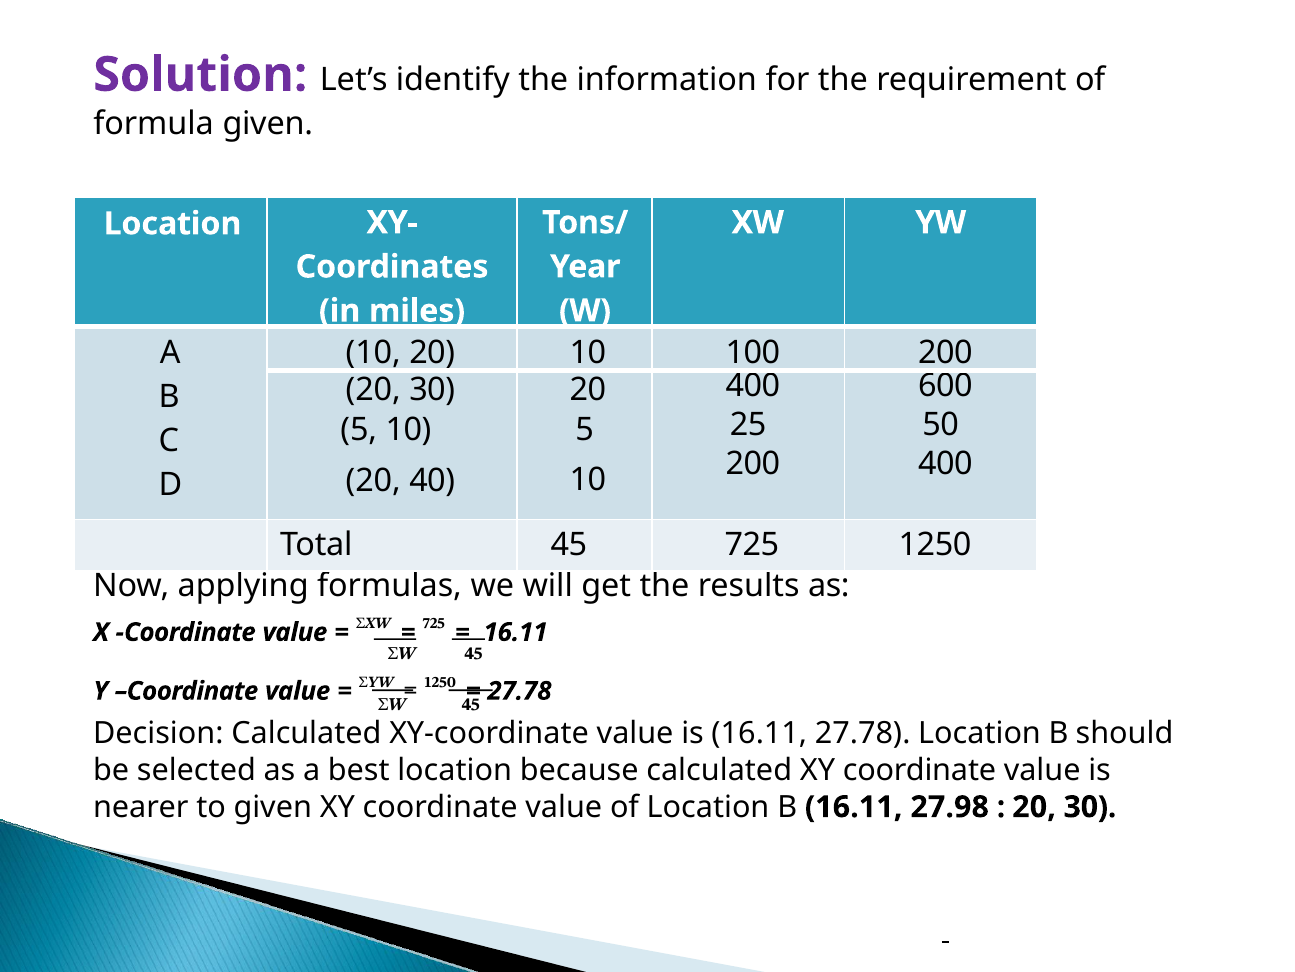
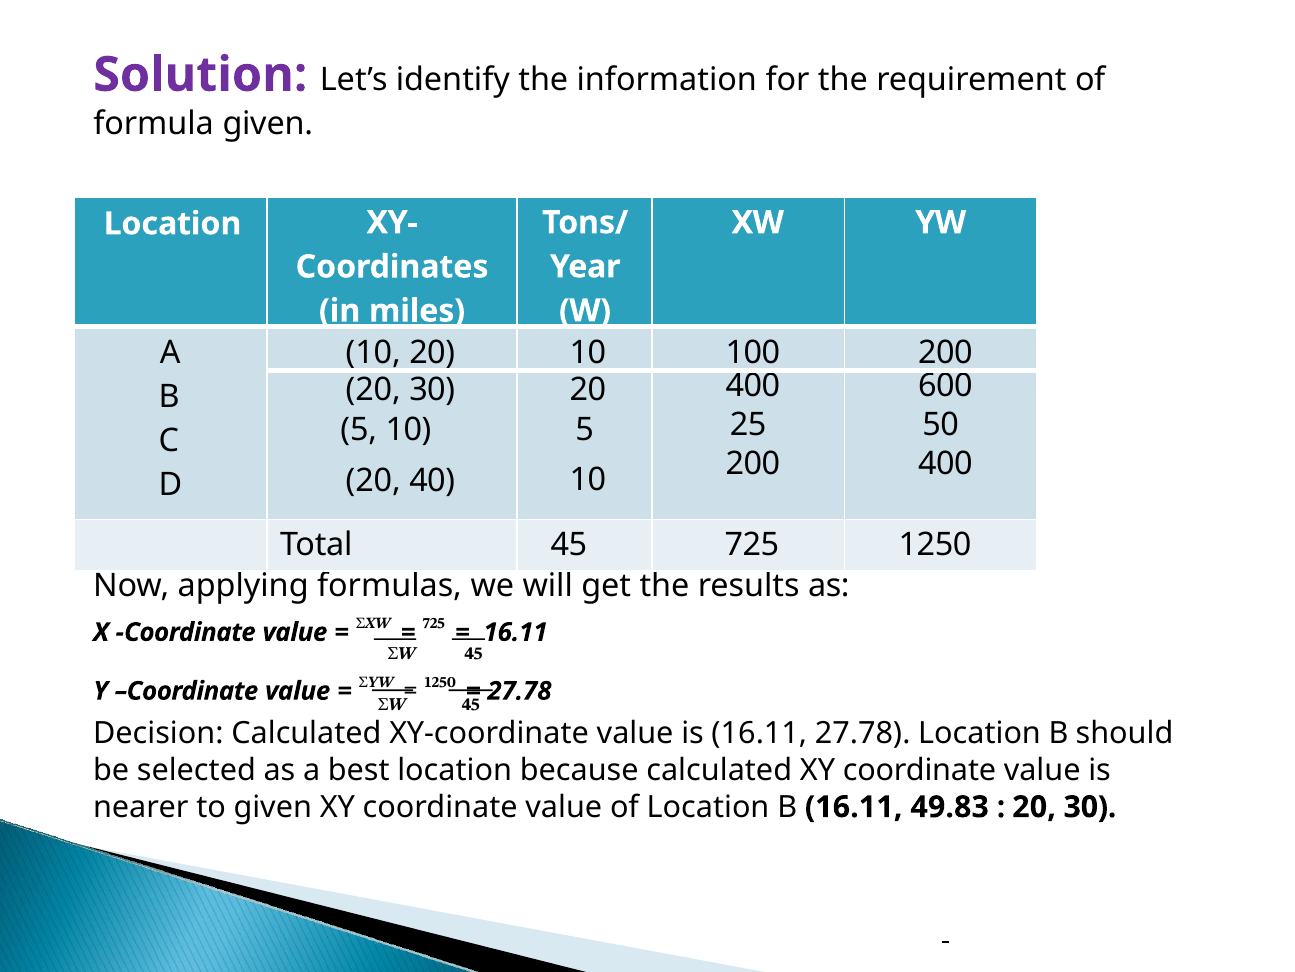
27.98: 27.98 -> 49.83 (950, 806)
